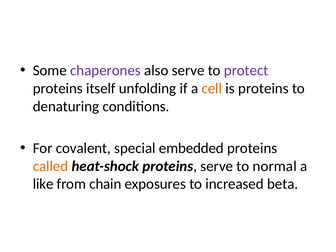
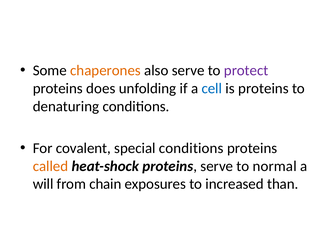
chaperones colour: purple -> orange (105, 70)
itself: itself -> does (101, 88)
cell colour: orange -> blue (212, 88)
special embedded: embedded -> conditions (191, 148)
like: like -> will (43, 184)
beta: beta -> than (283, 184)
